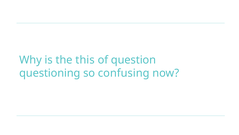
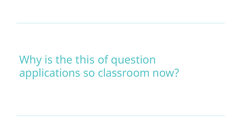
questioning: questioning -> applications (50, 73)
confusing: confusing -> classroom (124, 73)
